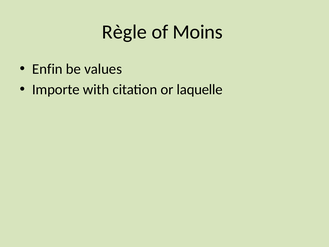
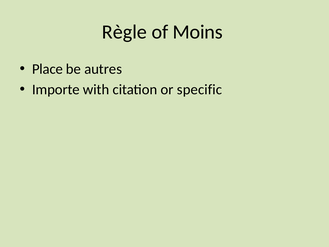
Enfin: Enfin -> Place (47, 69)
values: values -> autres (103, 69)
laquelle: laquelle -> specific (200, 89)
